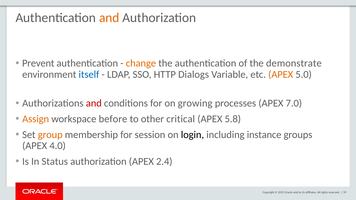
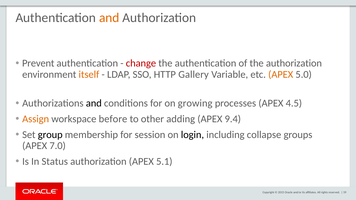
change colour: orange -> red (141, 63)
the demonstrate: demonstrate -> authorization (294, 63)
itself colour: blue -> orange (89, 75)
Dialogs: Dialogs -> Gallery (194, 75)
and colour: red -> black (94, 103)
7.0: 7.0 -> 4.5 (294, 103)
critical: critical -> adding (181, 119)
5.8: 5.8 -> 9.4 (233, 119)
group colour: orange -> black (50, 135)
instance: instance -> collapse (264, 135)
4.0: 4.0 -> 7.0 (58, 146)
2.4: 2.4 -> 5.1 (164, 162)
